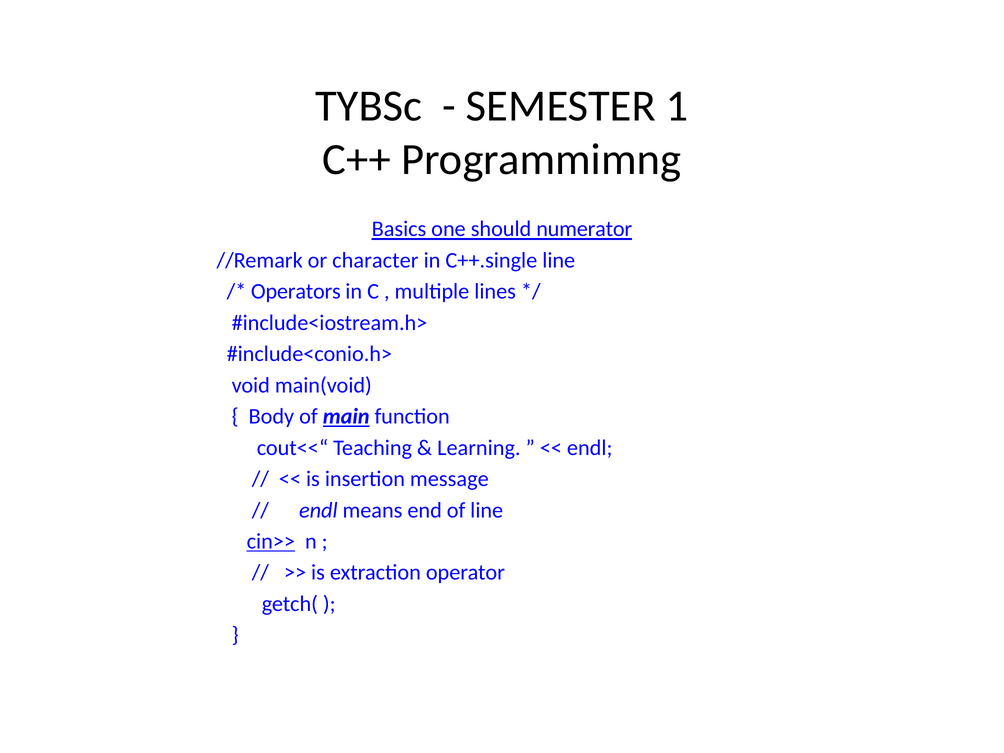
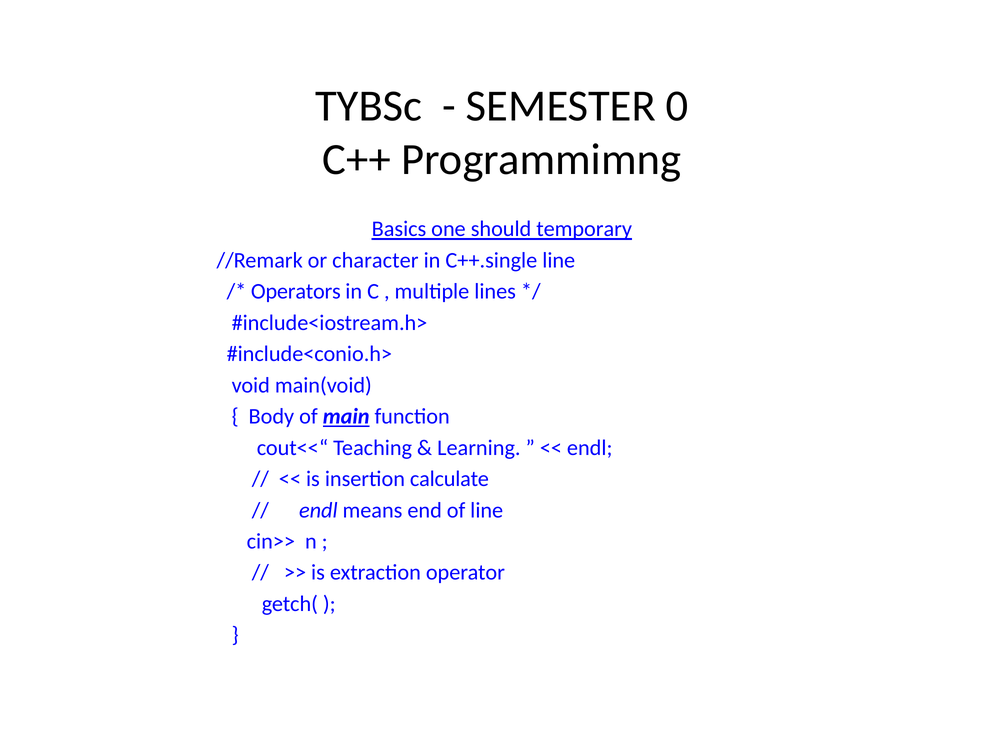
1: 1 -> 0 (677, 106)
numerator: numerator -> temporary (584, 229)
message: message -> calculate (449, 479)
cin>> underline: present -> none (271, 541)
